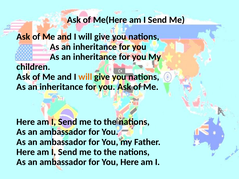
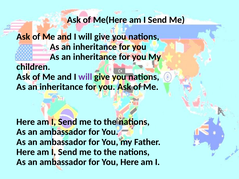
will colour: orange -> purple (85, 77)
